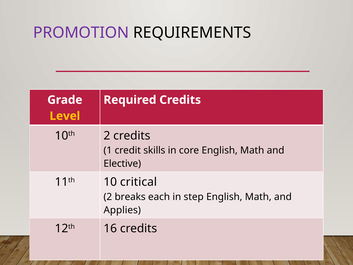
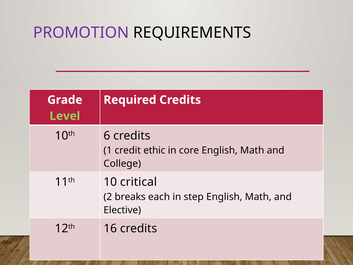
Level colour: yellow -> light green (65, 116)
10th 2: 2 -> 6 (107, 135)
skills: skills -> ethic (154, 150)
Elective: Elective -> College (122, 164)
Applies: Applies -> Elective (122, 210)
